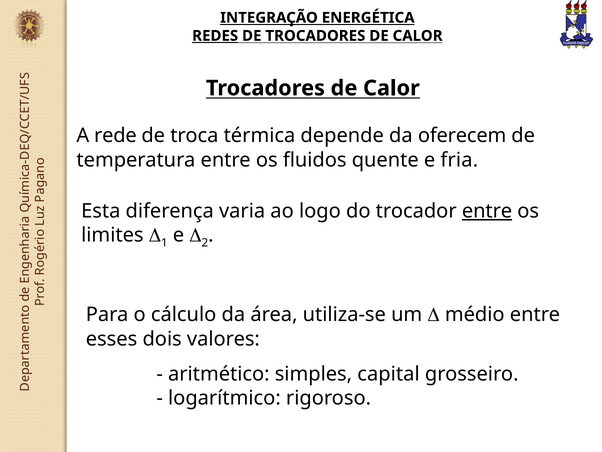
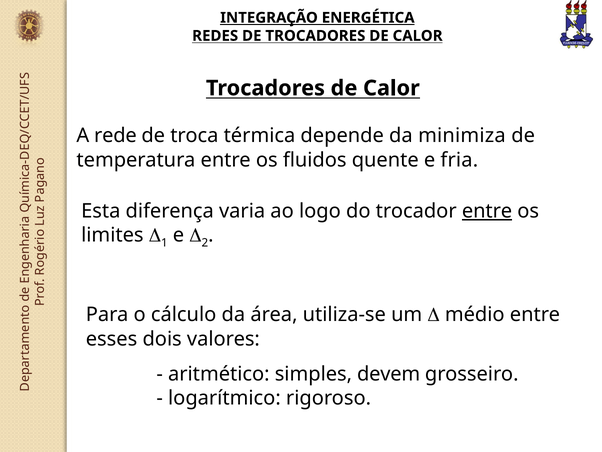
REDES underline: present -> none (215, 36)
oferecem: oferecem -> minimiza (462, 136)
capital: capital -> devem (389, 374)
